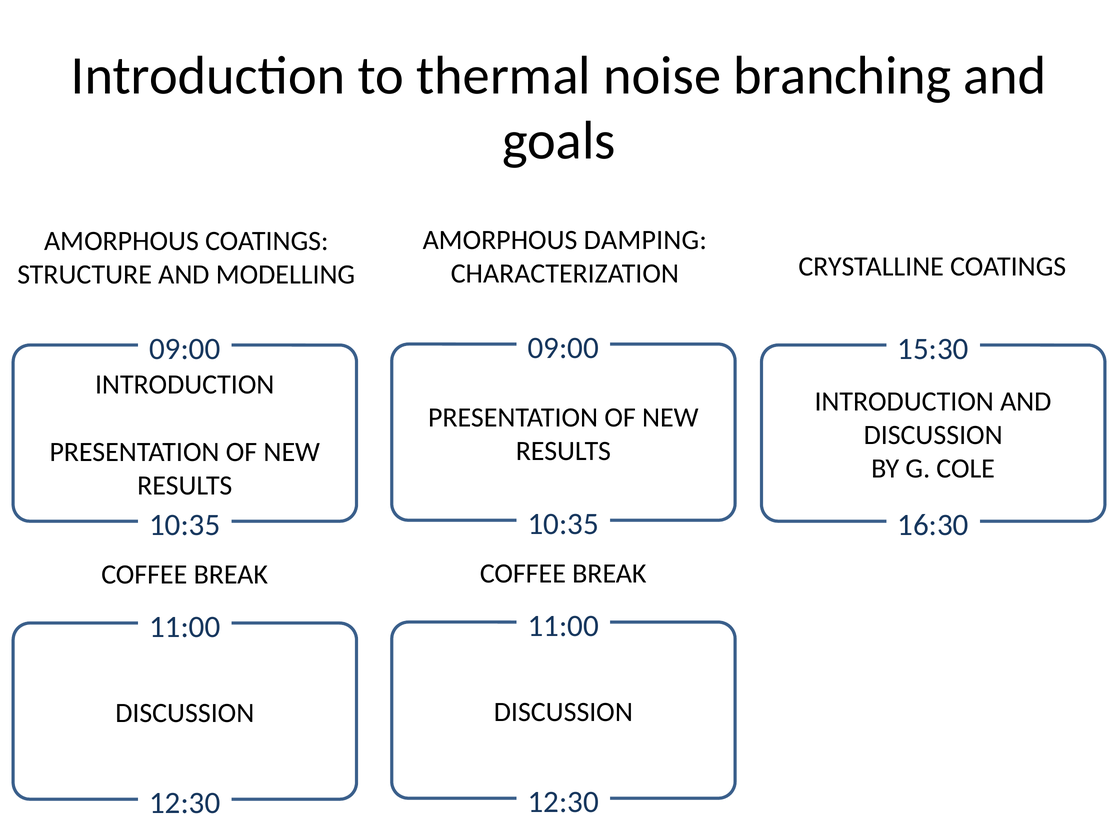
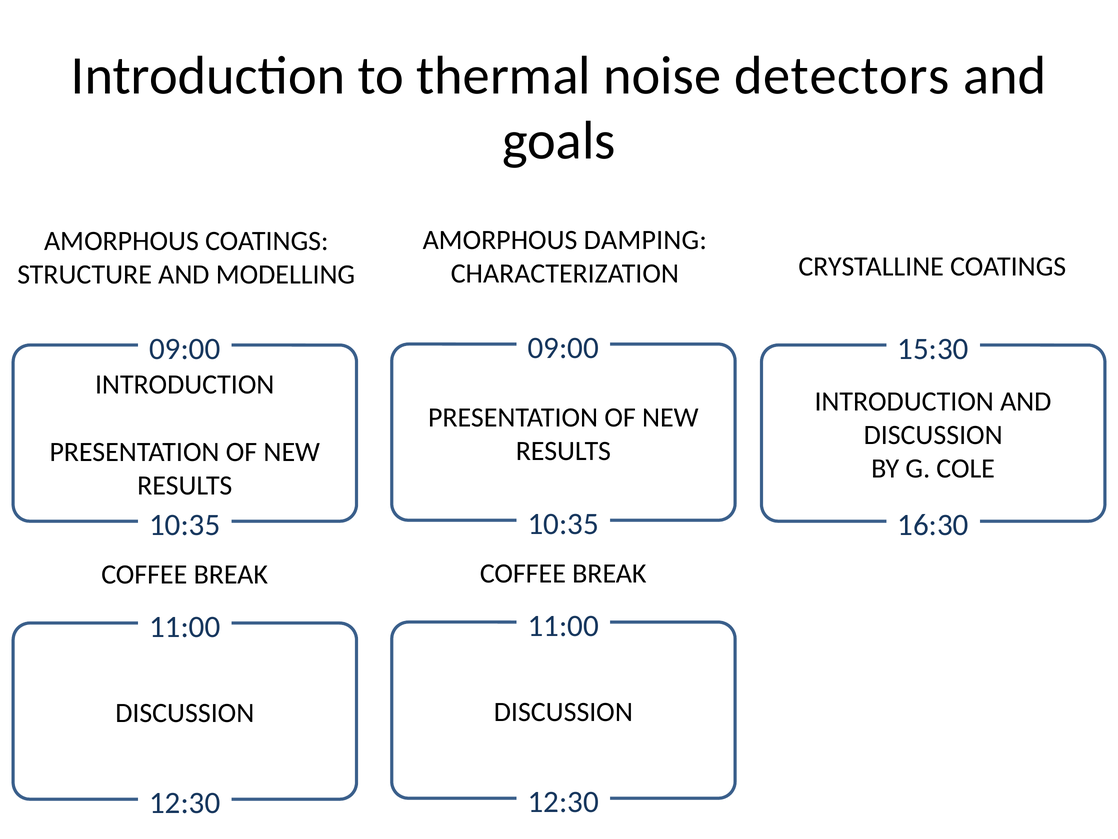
branching: branching -> detectors (842, 76)
